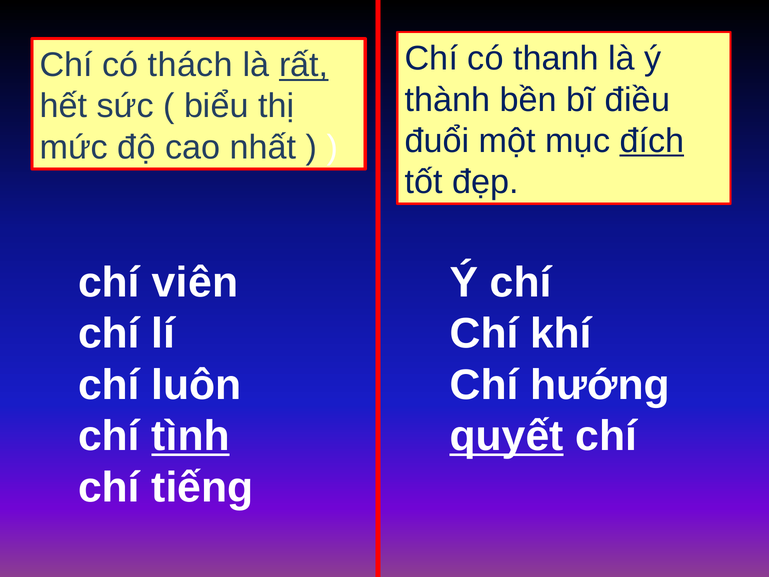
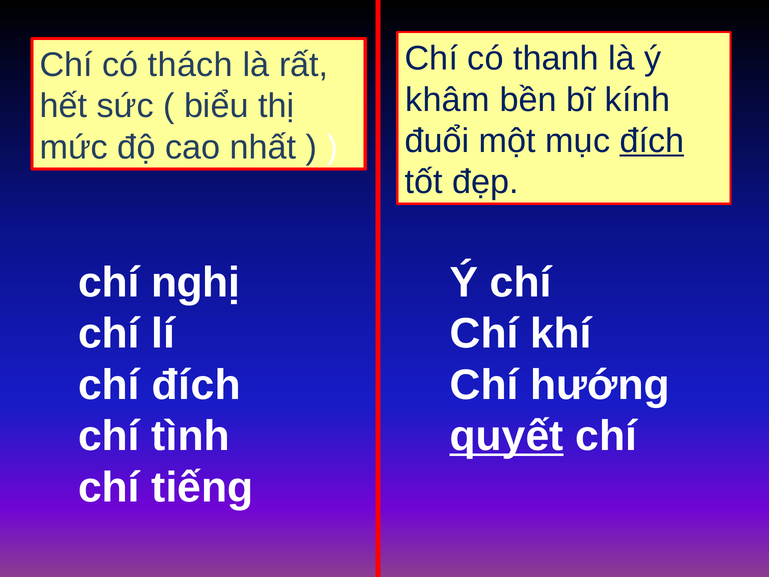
rất underline: present -> none (304, 65)
thành: thành -> khâm (447, 100)
điều: điều -> kính (637, 100)
viên: viên -> nghị (195, 282)
chí luôn: luôn -> đích (196, 385)
tình underline: present -> none (191, 436)
